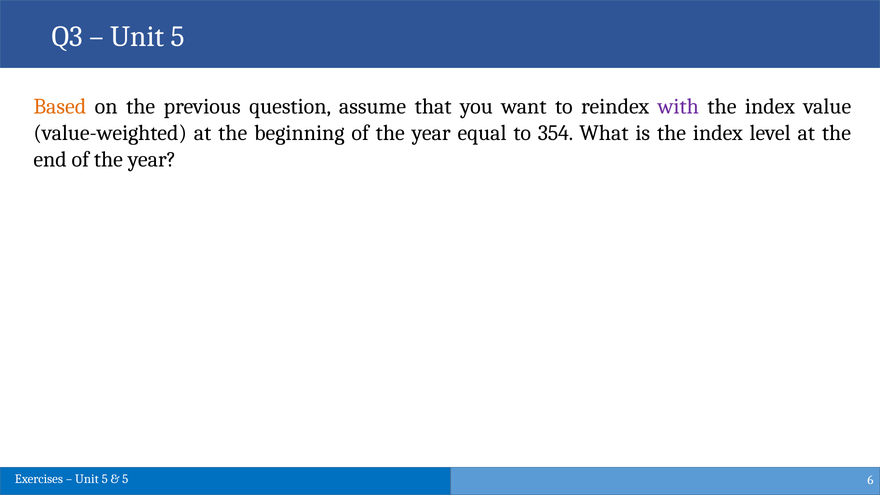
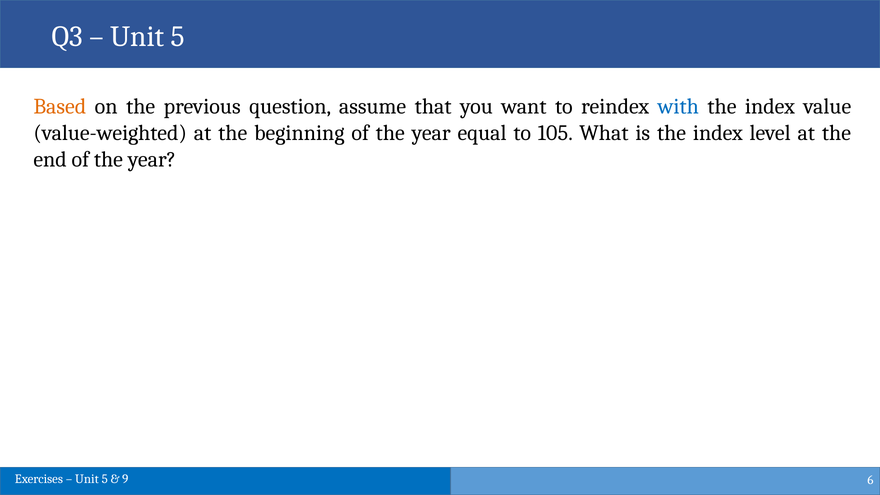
with colour: purple -> blue (678, 107)
354: 354 -> 105 (555, 133)
5: 5 -> 9 (125, 479)
